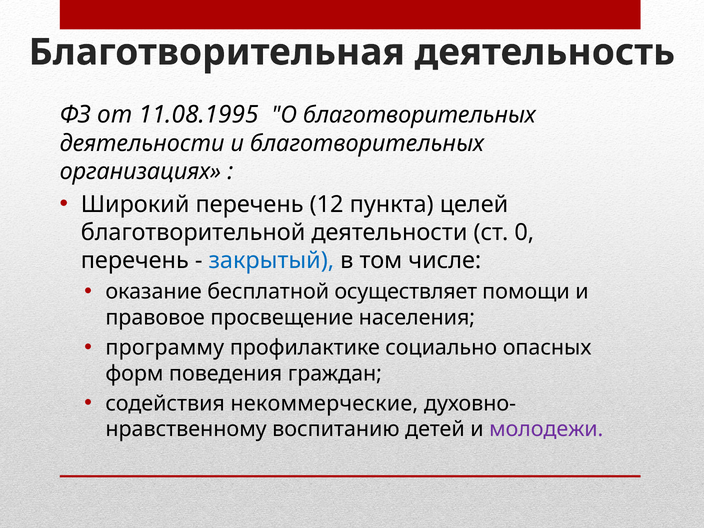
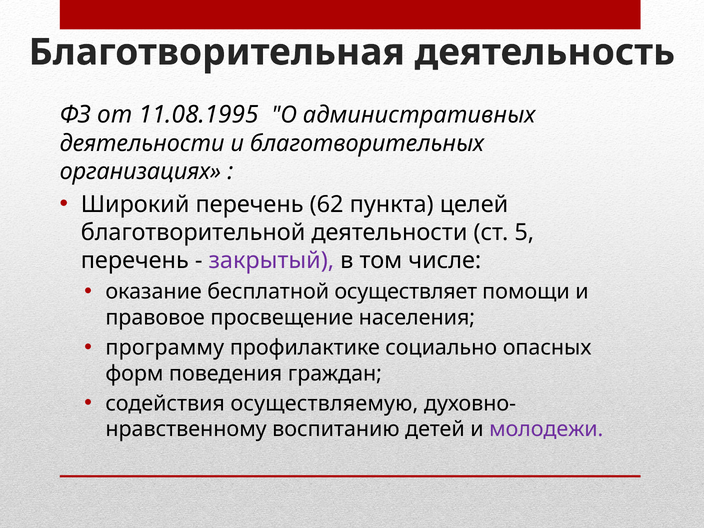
О благотворительных: благотворительных -> административных (419, 115)
12: 12 -> 62 (327, 204)
0: 0 -> 5 (524, 233)
закрытый colour: blue -> purple (271, 261)
некоммерческие: некоммерческие -> осуществляемую (324, 404)
